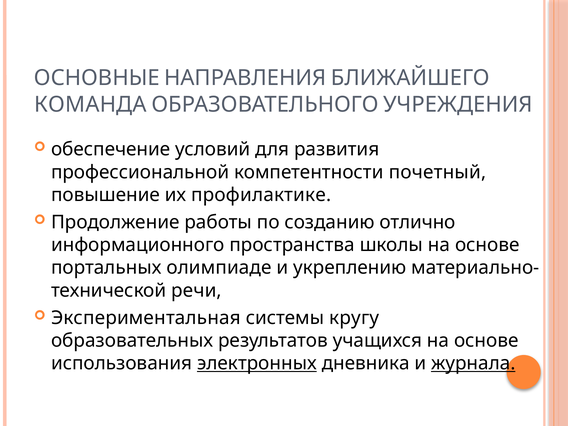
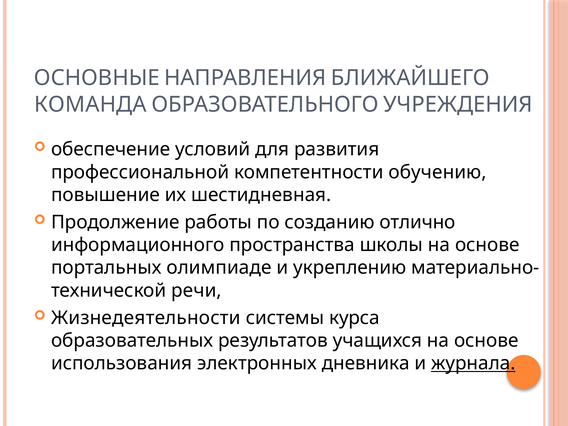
почетный: почетный -> обучению (438, 172)
профилактике: профилактике -> шестидневная (261, 195)
Экспериментальная: Экспериментальная -> Жизнедеятельности (146, 318)
кругу: кругу -> курса (354, 318)
электронных underline: present -> none (257, 363)
